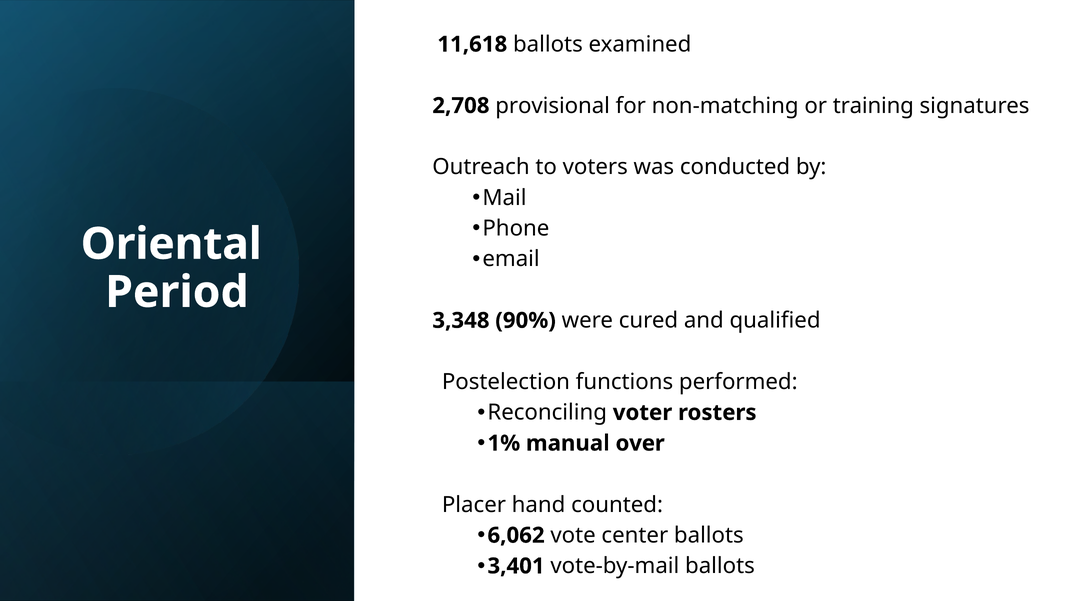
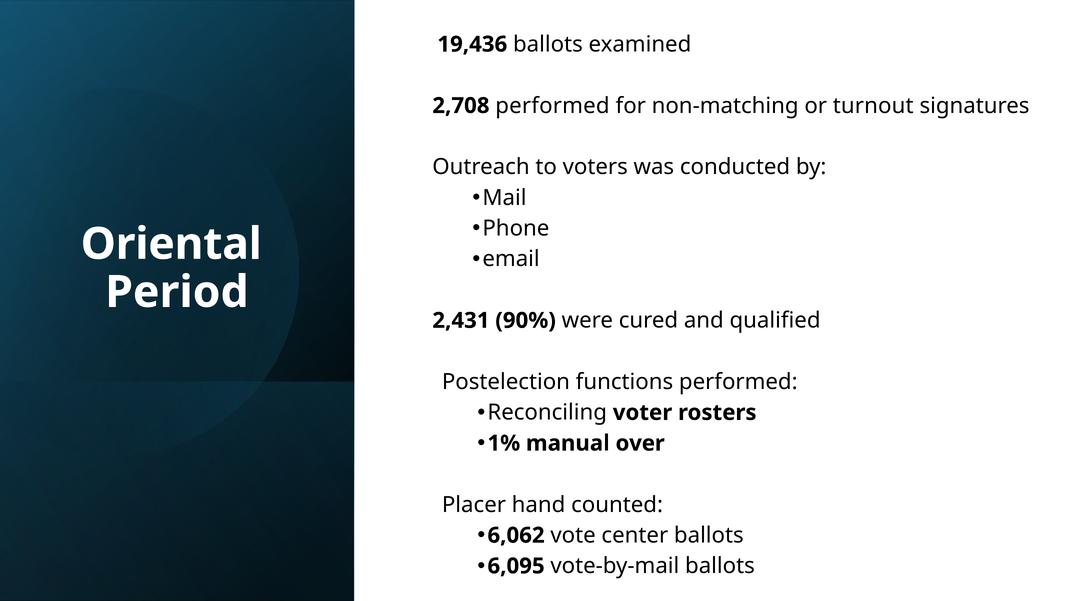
11,618: 11,618 -> 19,436 (472, 44)
2,708 provisional: provisional -> performed (553, 106)
training: training -> turnout (873, 106)
3,348: 3,348 -> 2,431 (461, 321)
3,401: 3,401 -> 6,095 (516, 566)
